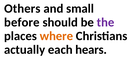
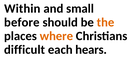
Others: Others -> Within (22, 9)
the colour: purple -> orange (106, 22)
actually: actually -> difficult (25, 50)
